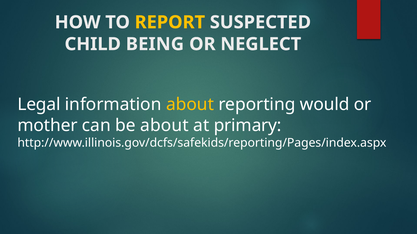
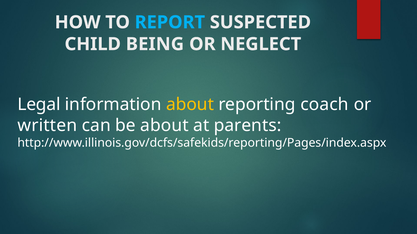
REPORT colour: yellow -> light blue (170, 22)
would: would -> coach (325, 105)
mother: mother -> written (47, 126)
primary: primary -> parents (248, 126)
